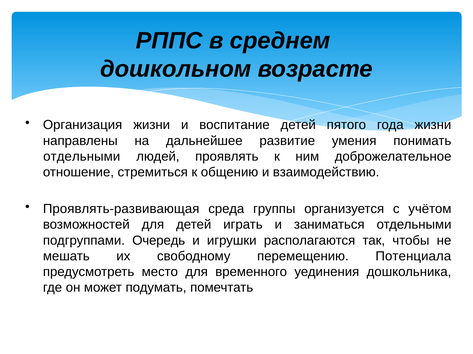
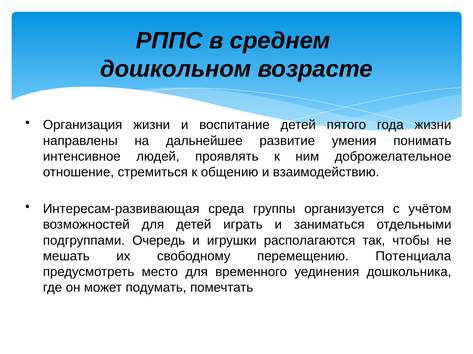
отдельными: отдельными -> интенсивное (82, 157)
Проявлять-развивающая: Проявлять-развивающая -> Интересам-развивающая (121, 209)
